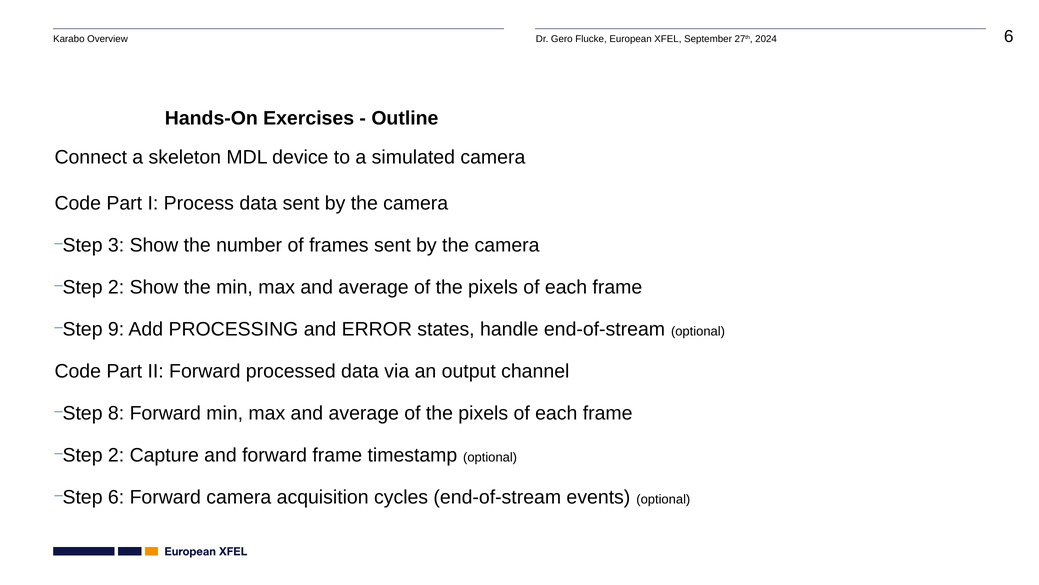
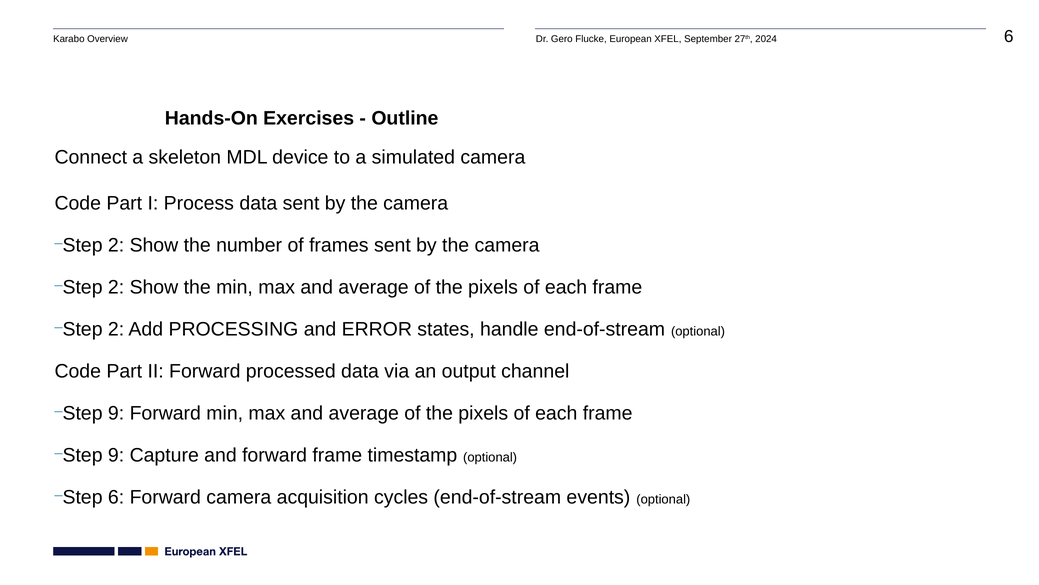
3: 3 -> 2 (116, 245)
9: 9 -> 2 (116, 329)
8: 8 -> 9 (116, 413)
2: 2 -> 9 (116, 455)
